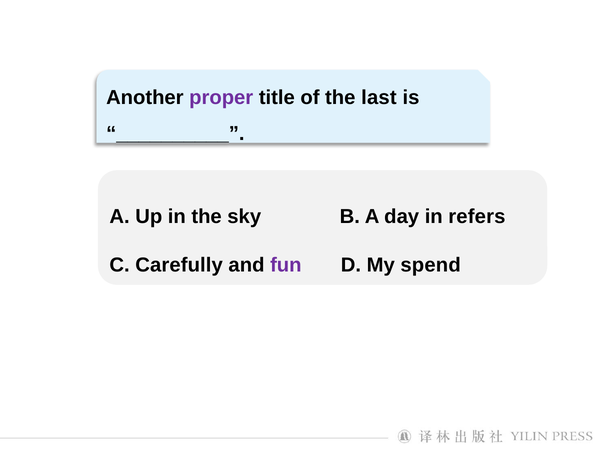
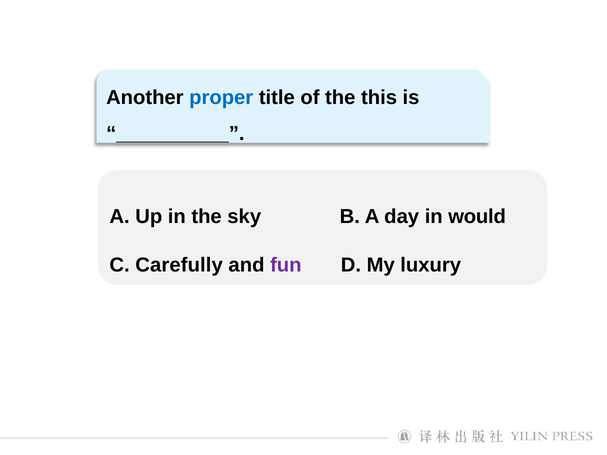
proper colour: purple -> blue (221, 97)
last: last -> this (379, 97)
refers: refers -> would (477, 217)
spend: spend -> luxury (431, 265)
